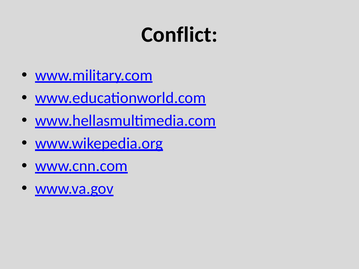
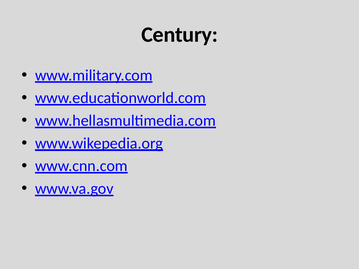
Conflict: Conflict -> Century (180, 35)
